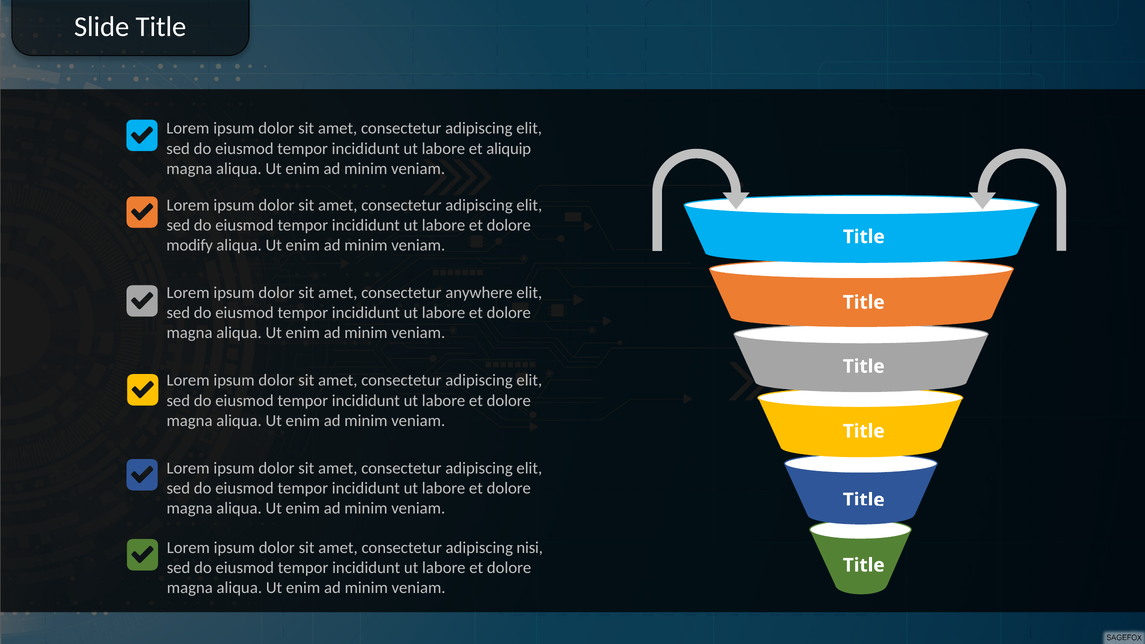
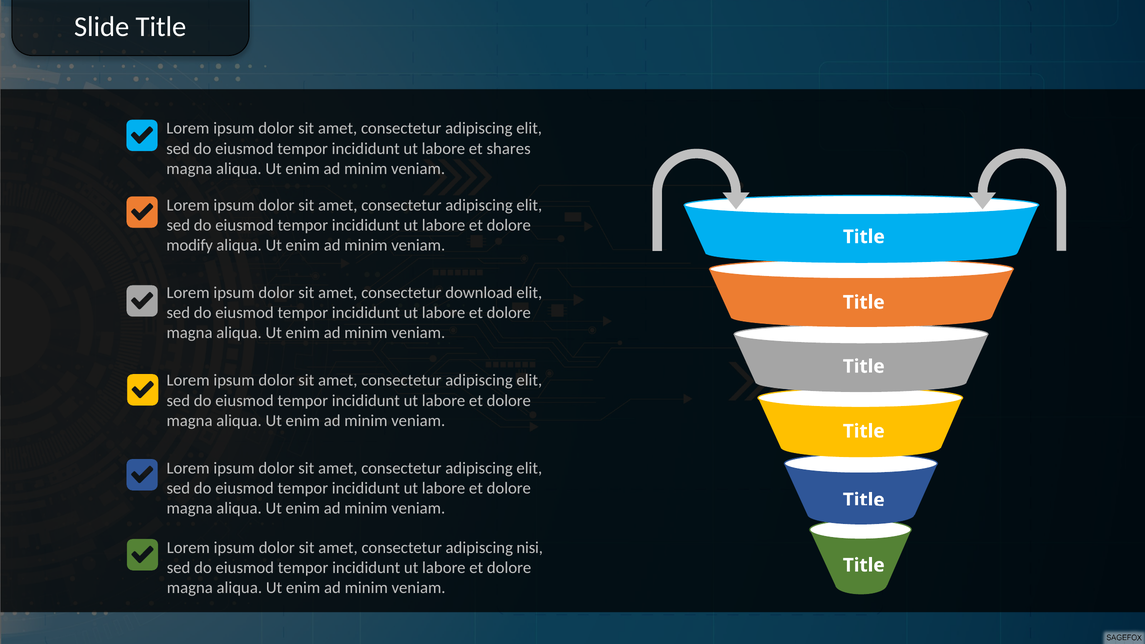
aliquip: aliquip -> shares (509, 149)
anywhere: anywhere -> download (479, 293)
